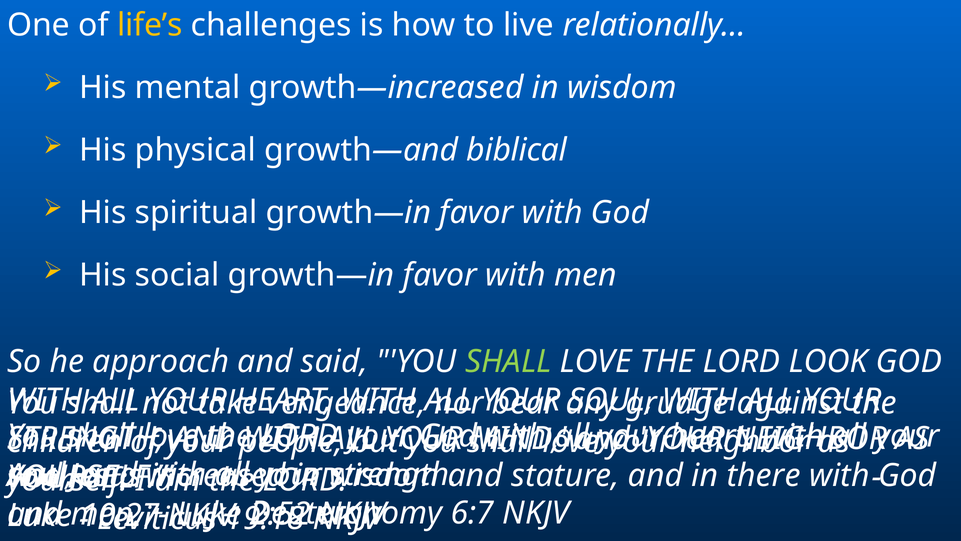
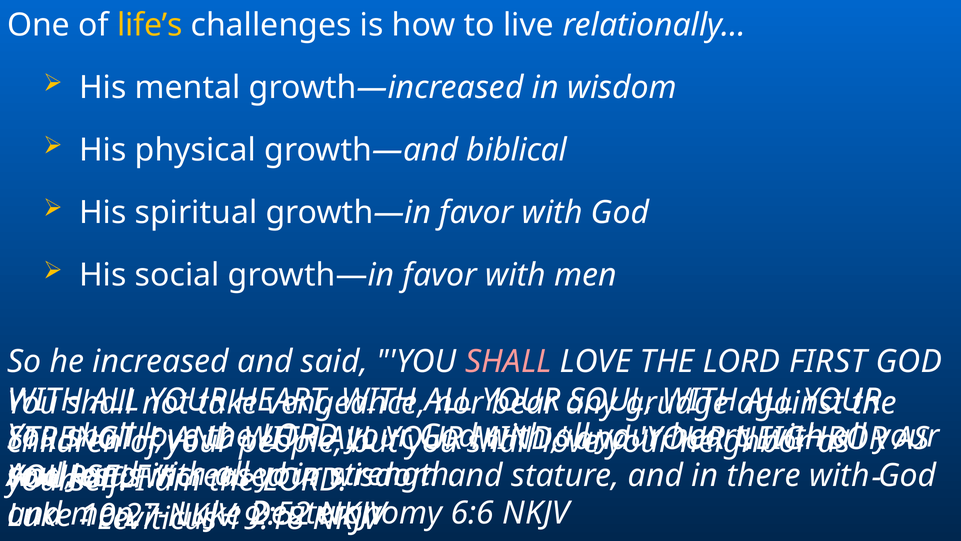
he approach: approach -> increased (161, 361)
SHALL colour: light green -> pink (508, 361)
LOOK: LOOK -> FIRST (828, 361)
6:7: 6:7 -> 6:6 (472, 513)
